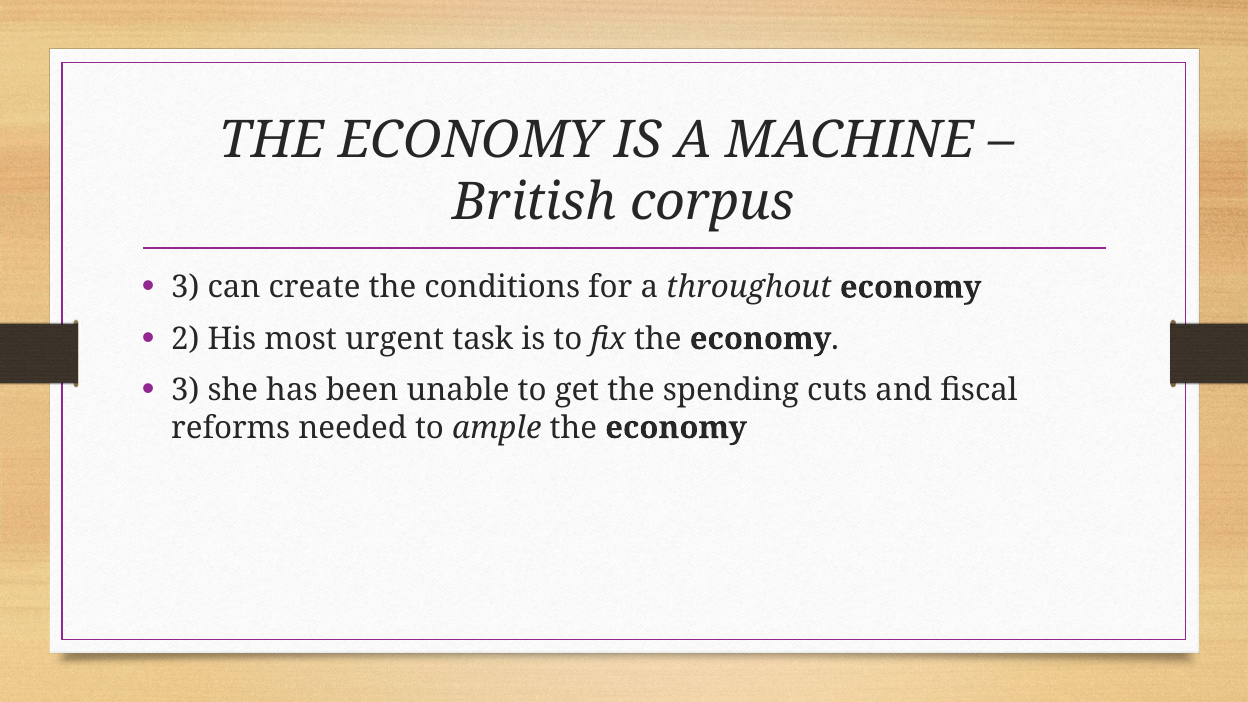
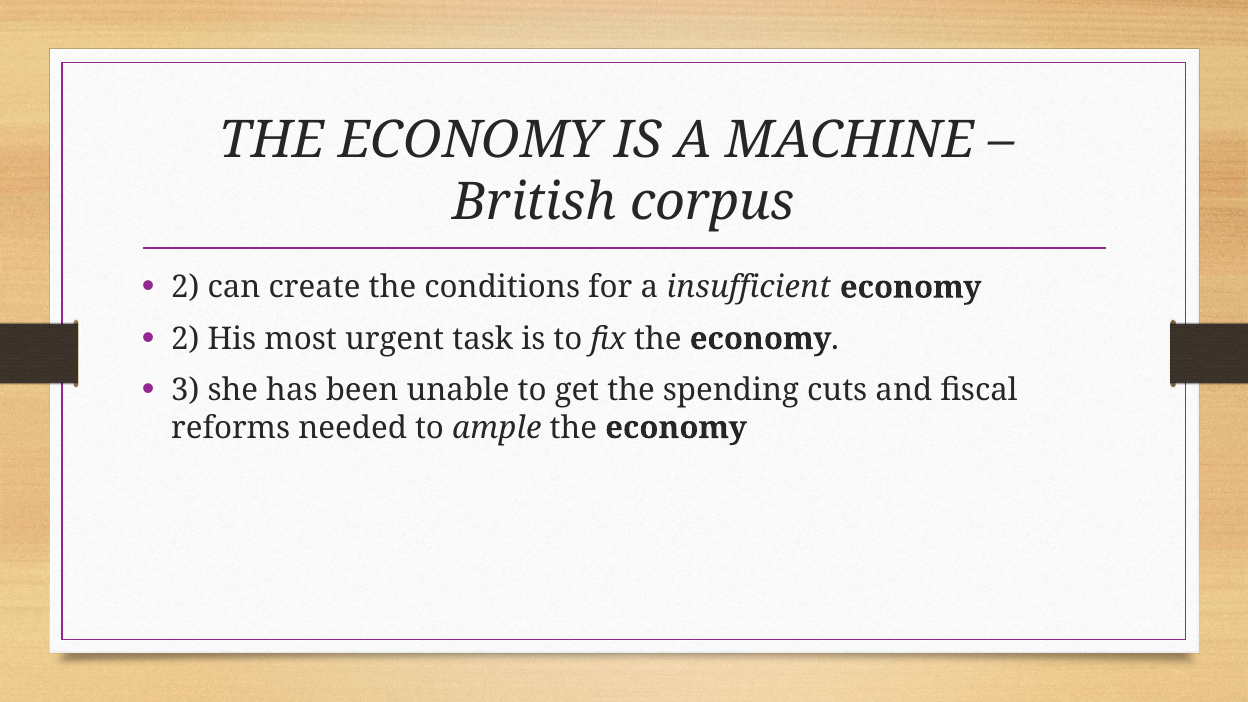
3: 3 -> 2 (185, 287)
throughout: throughout -> insufficient (749, 287)
